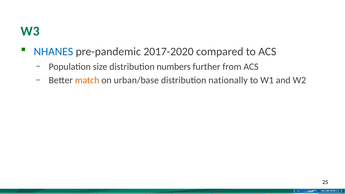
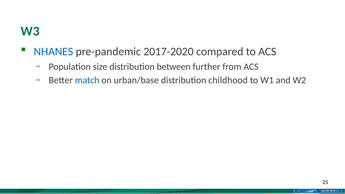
numbers: numbers -> between (174, 67)
match colour: orange -> blue (87, 80)
nationally: nationally -> childhood (228, 80)
